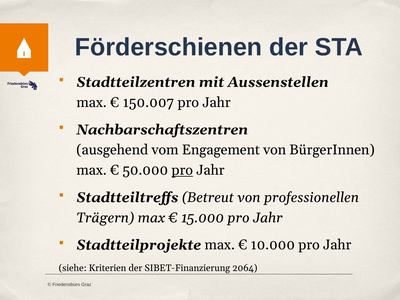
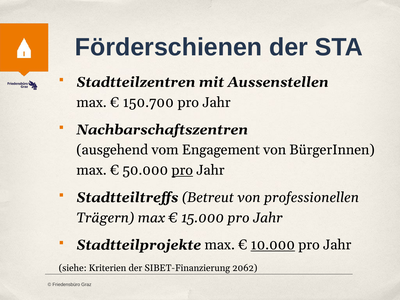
150.007: 150.007 -> 150.700 (148, 102)
10.000 underline: none -> present (273, 245)
2064: 2064 -> 2062 (245, 268)
